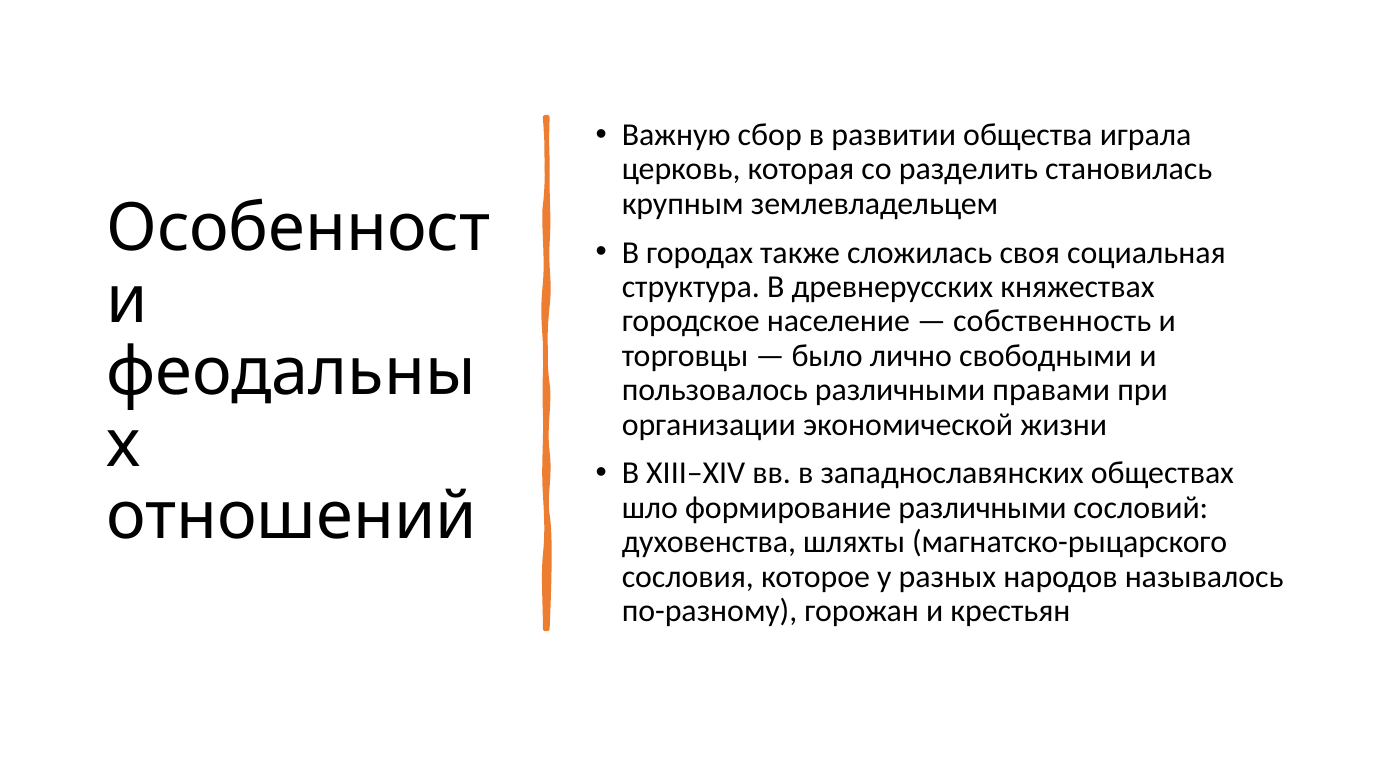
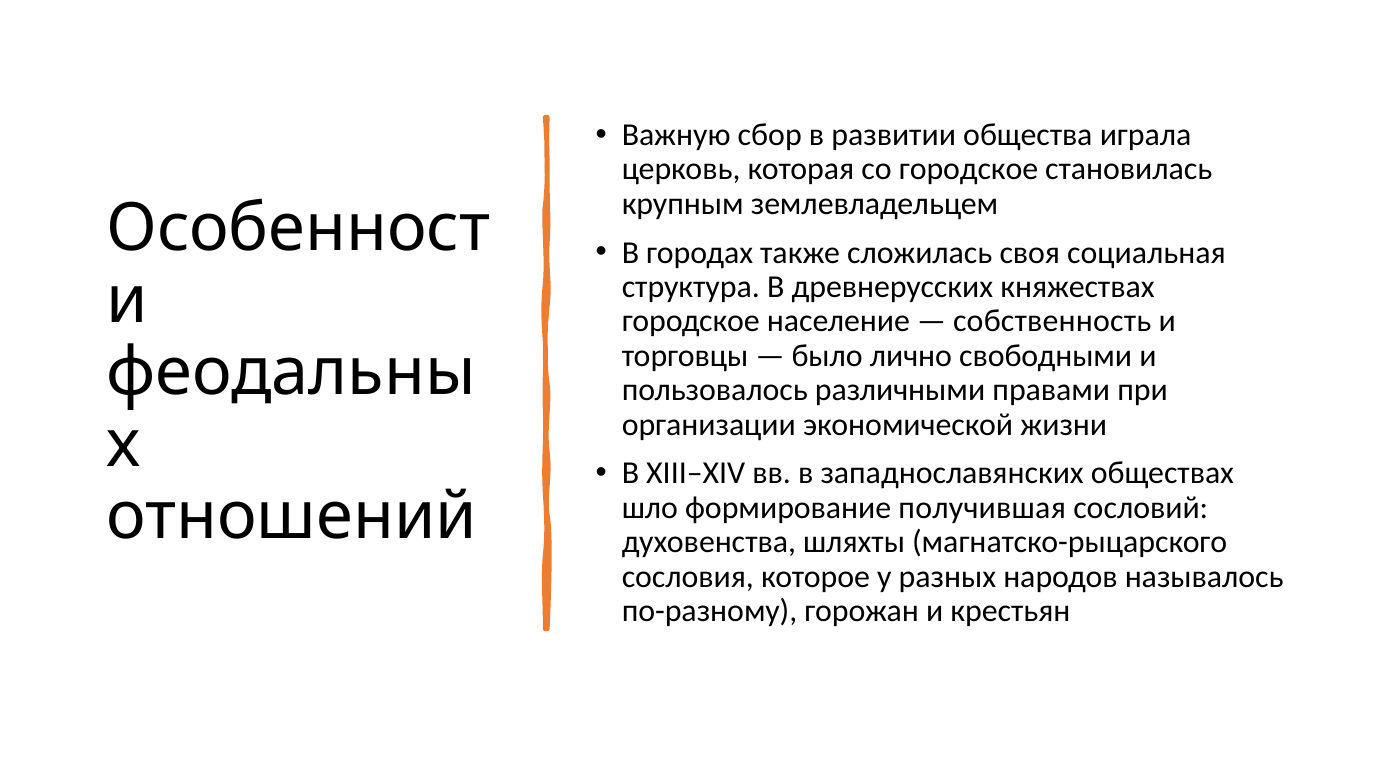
со разделить: разделить -> городское (969, 169)
формирование различными: различными -> получившая (982, 508)
